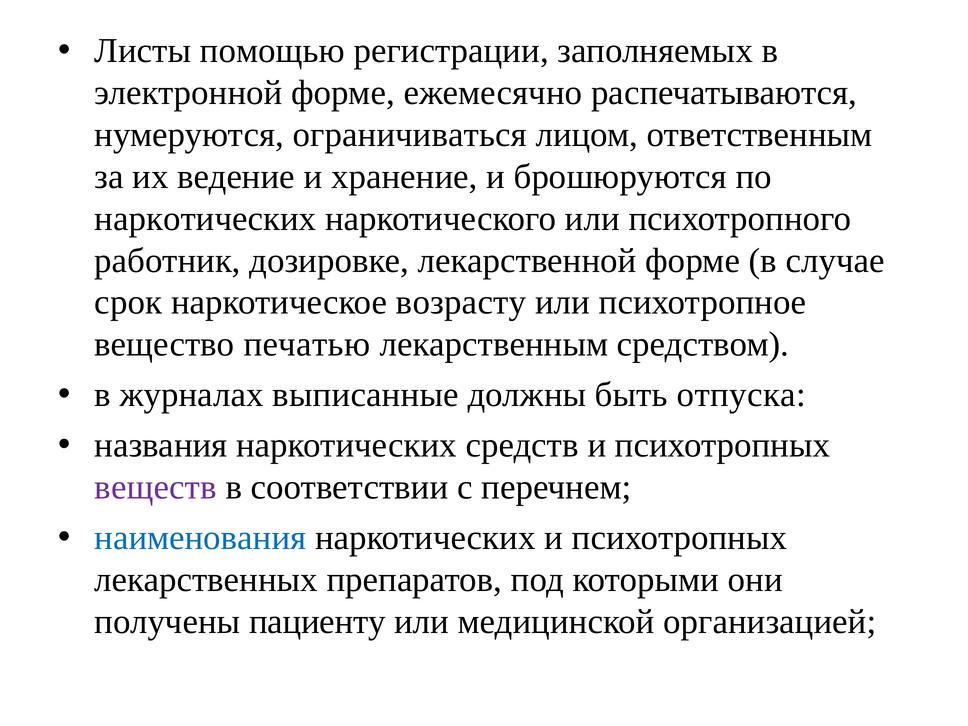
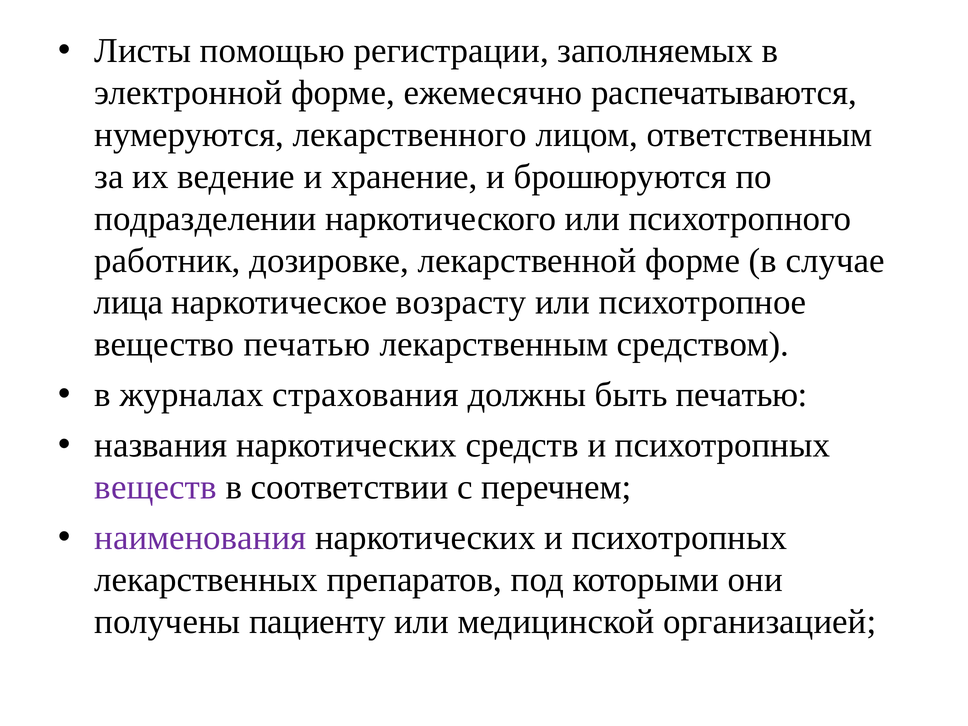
ограничиваться: ограничиваться -> лекарственного (410, 135)
наркотических: наркотических -> подразделении (205, 219)
срок: срок -> лица (129, 302)
выписанные: выписанные -> страхования (366, 395)
быть отпуска: отпуска -> печатью (742, 395)
наименования colour: blue -> purple (200, 538)
